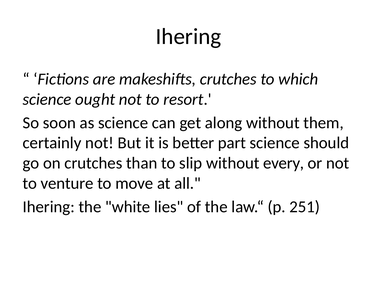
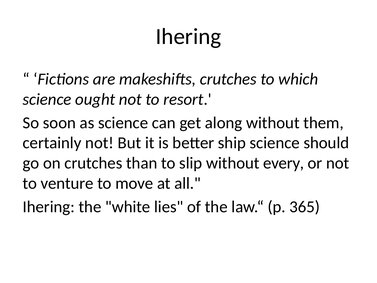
part: part -> ship (232, 143)
251: 251 -> 365 (305, 207)
